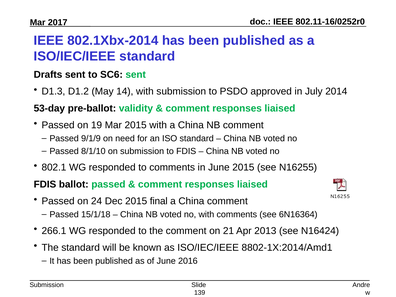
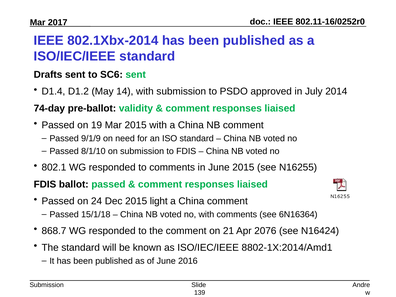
D1.3: D1.3 -> D1.4 (53, 91)
53-day: 53-day -> 74-day (49, 108)
final: final -> light (159, 201)
266.1: 266.1 -> 868.7 (54, 231)
2013: 2013 -> 2076 (265, 231)
